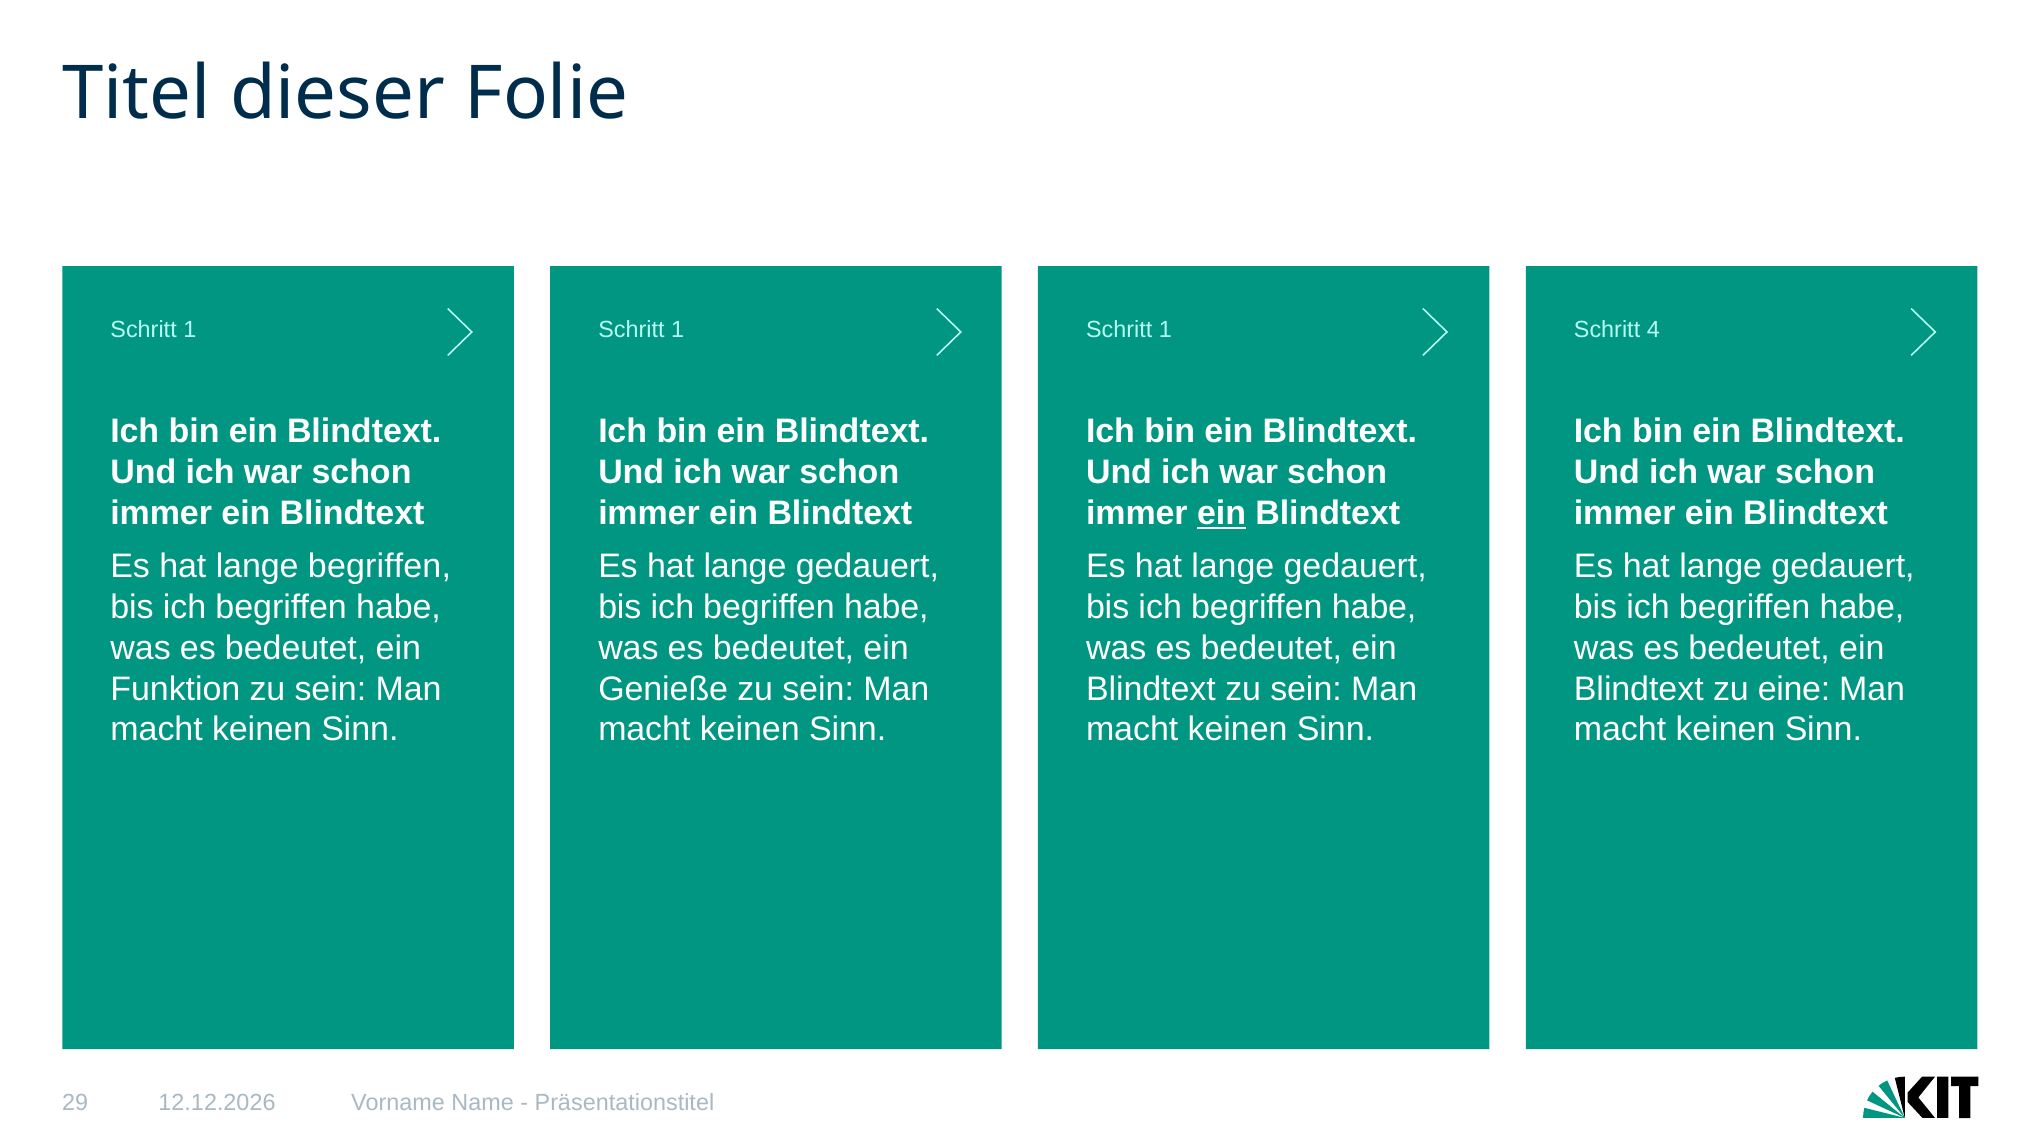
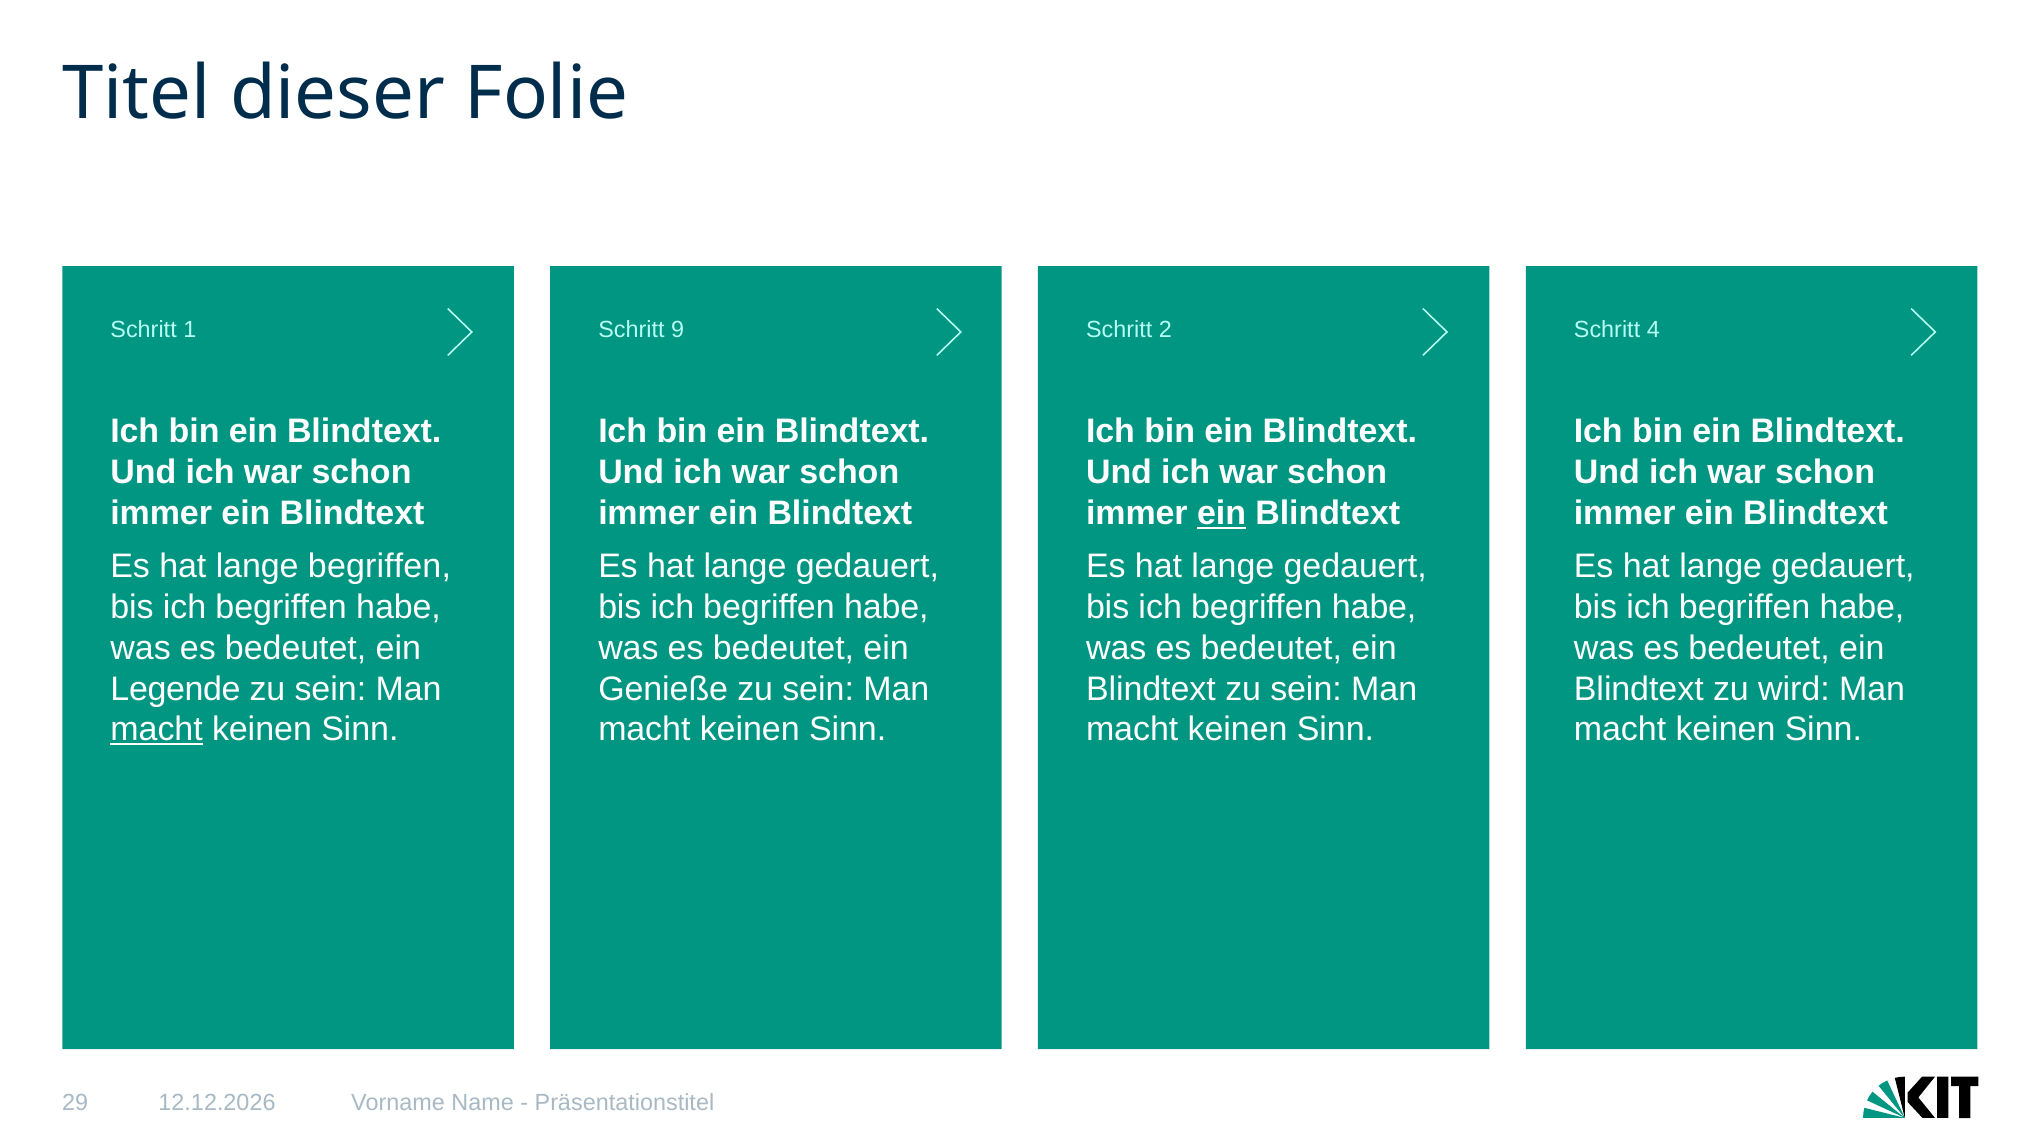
1: 1 -> 9 (678, 330)
1: 1 -> 2 (1165, 330)
Funktion: Funktion -> Legende (176, 689)
eine: eine -> wird (1794, 689)
macht underline: none -> present (157, 730)
